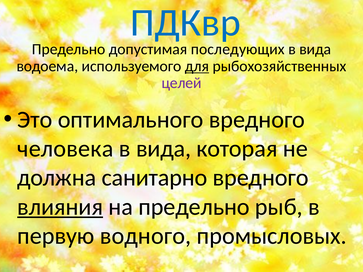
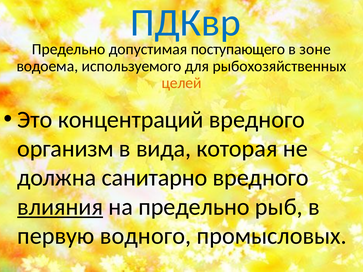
последующих: последующих -> поступающего (238, 49)
вида: вида -> зоне (315, 49)
для underline: present -> none (197, 66)
целей colour: purple -> orange (182, 83)
оптимального: оптимального -> концентраций (131, 120)
человека: человека -> организм (65, 149)
